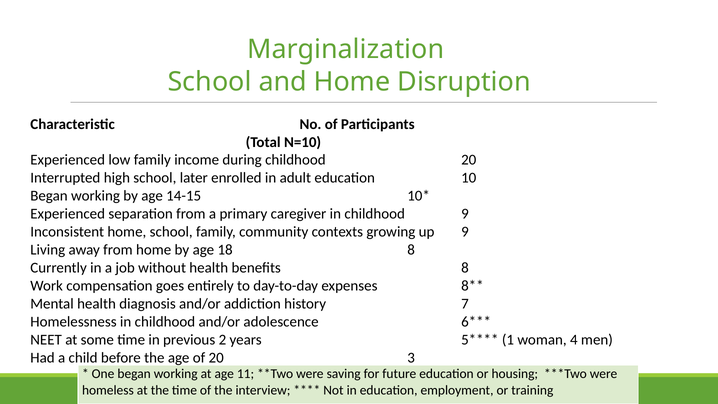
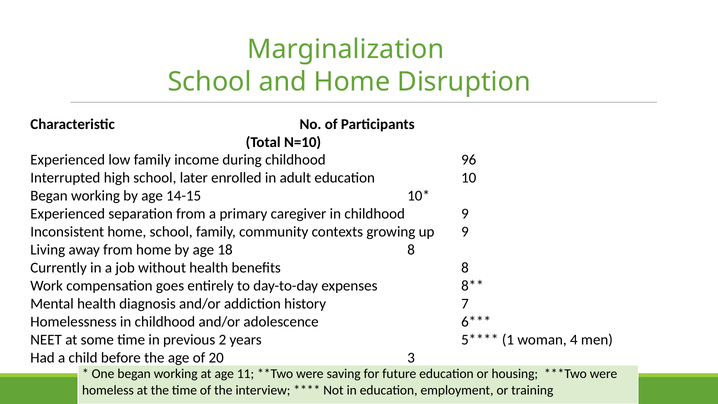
childhood 20: 20 -> 96 (469, 160)
